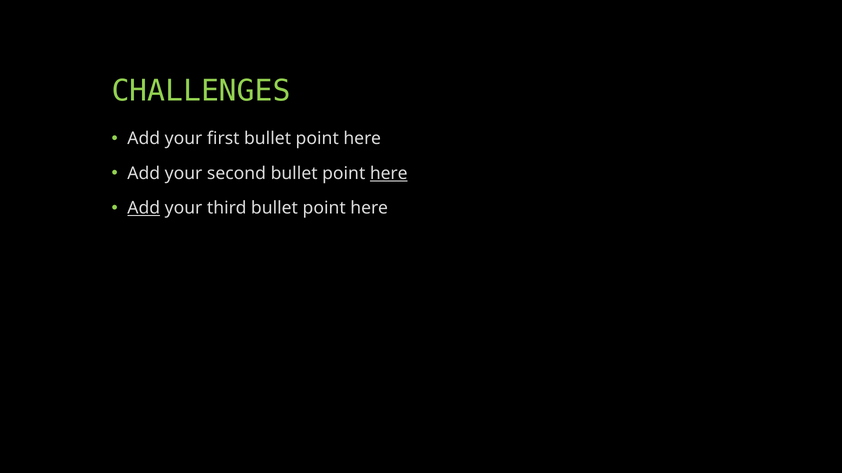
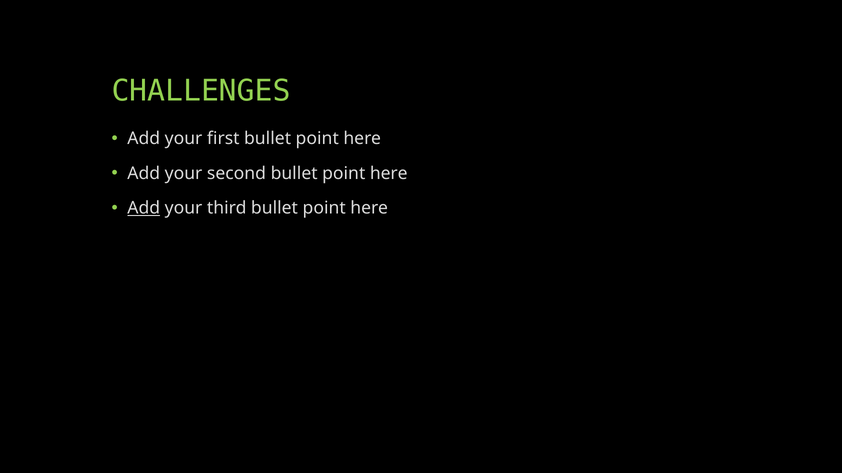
here underline: present -> none (389, 174)
